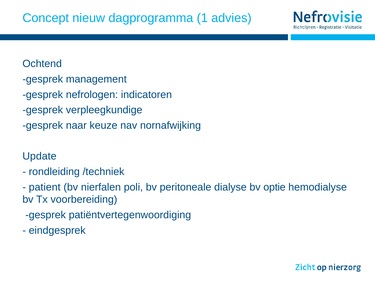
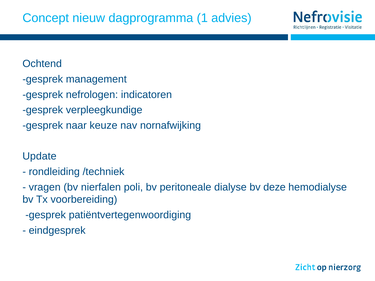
patient: patient -> vragen (45, 187)
optie: optie -> deze (275, 187)
